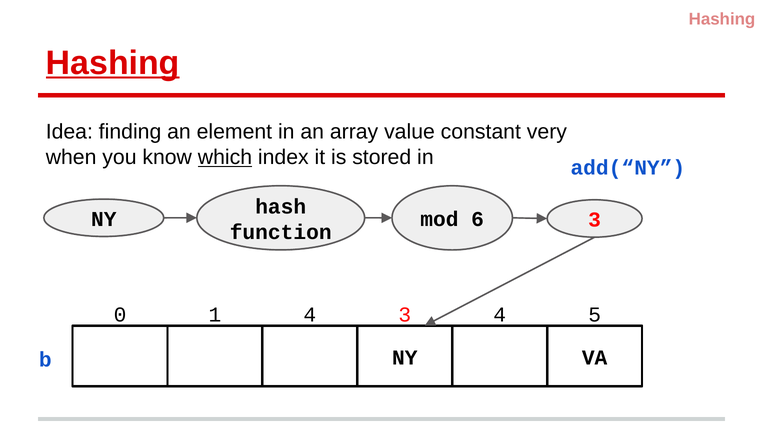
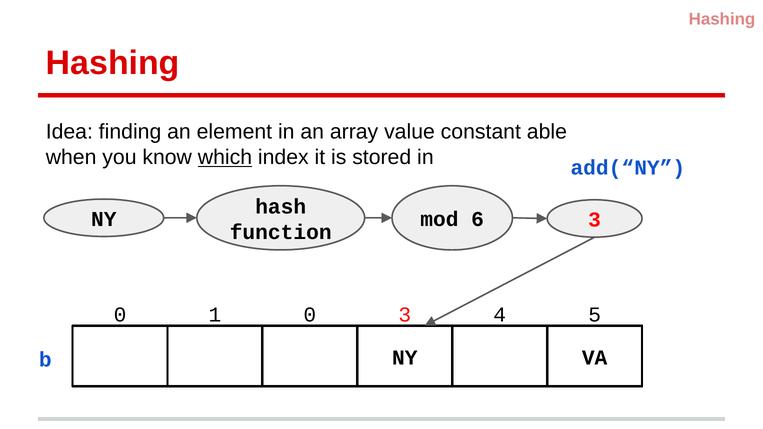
Hashing underline: present -> none (113, 63)
very: very -> able (547, 132)
1 4: 4 -> 0 (310, 315)
